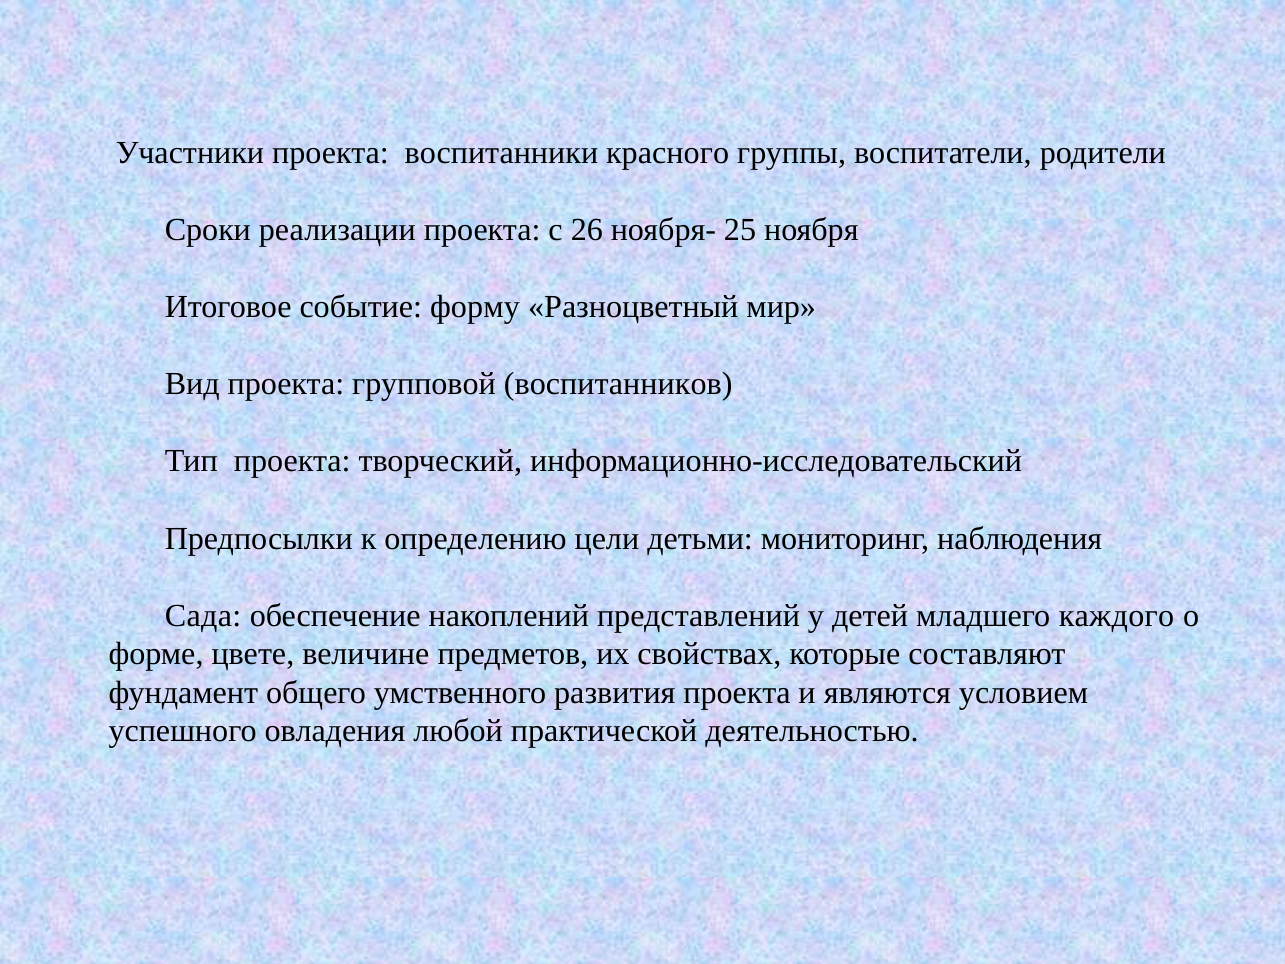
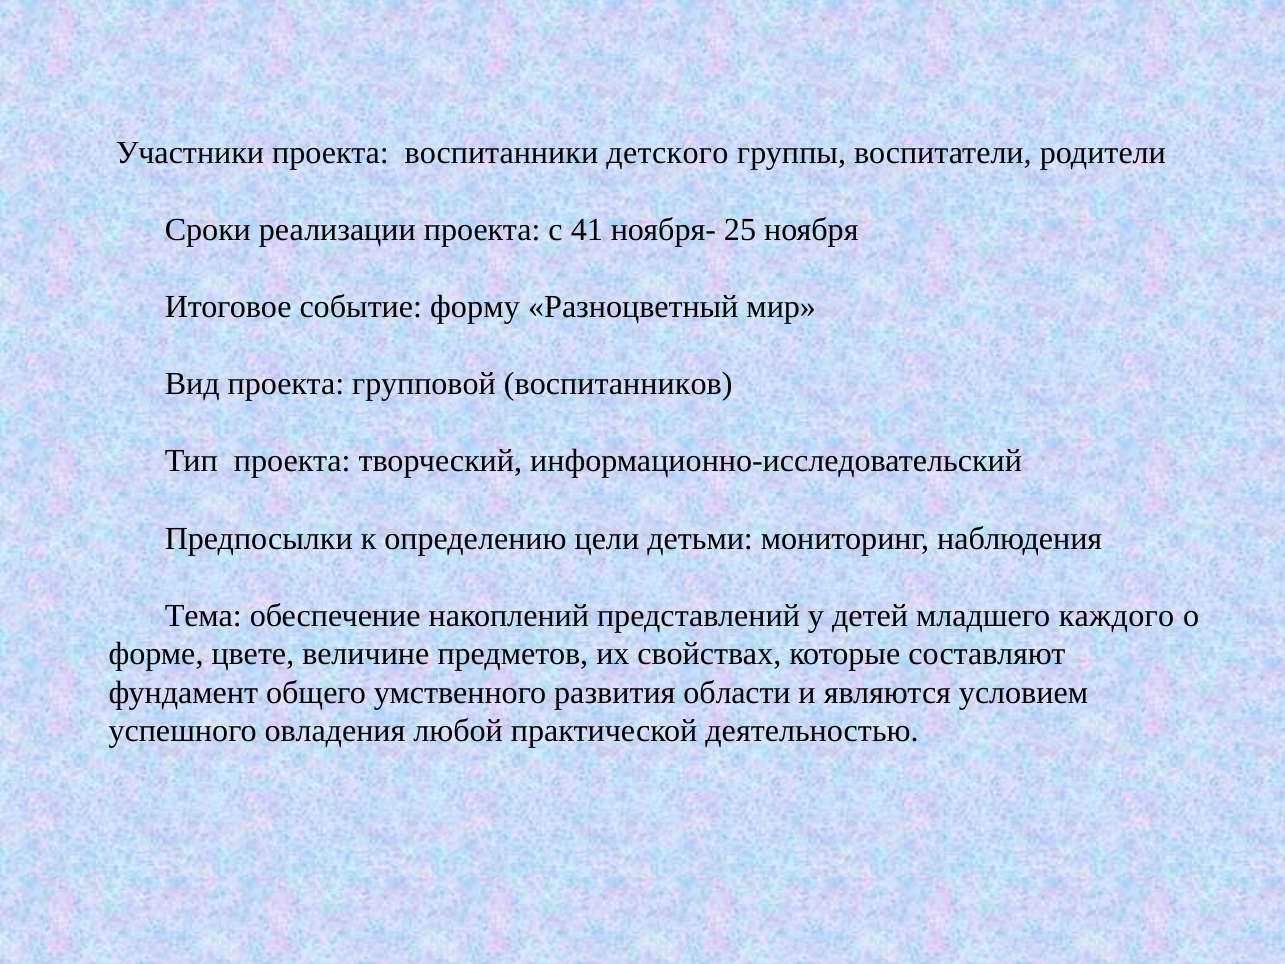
красного: красного -> детского (667, 153)
26: 26 -> 41 (587, 230)
Сада: Сада -> Тема (203, 615)
развития проекта: проекта -> области (737, 693)
